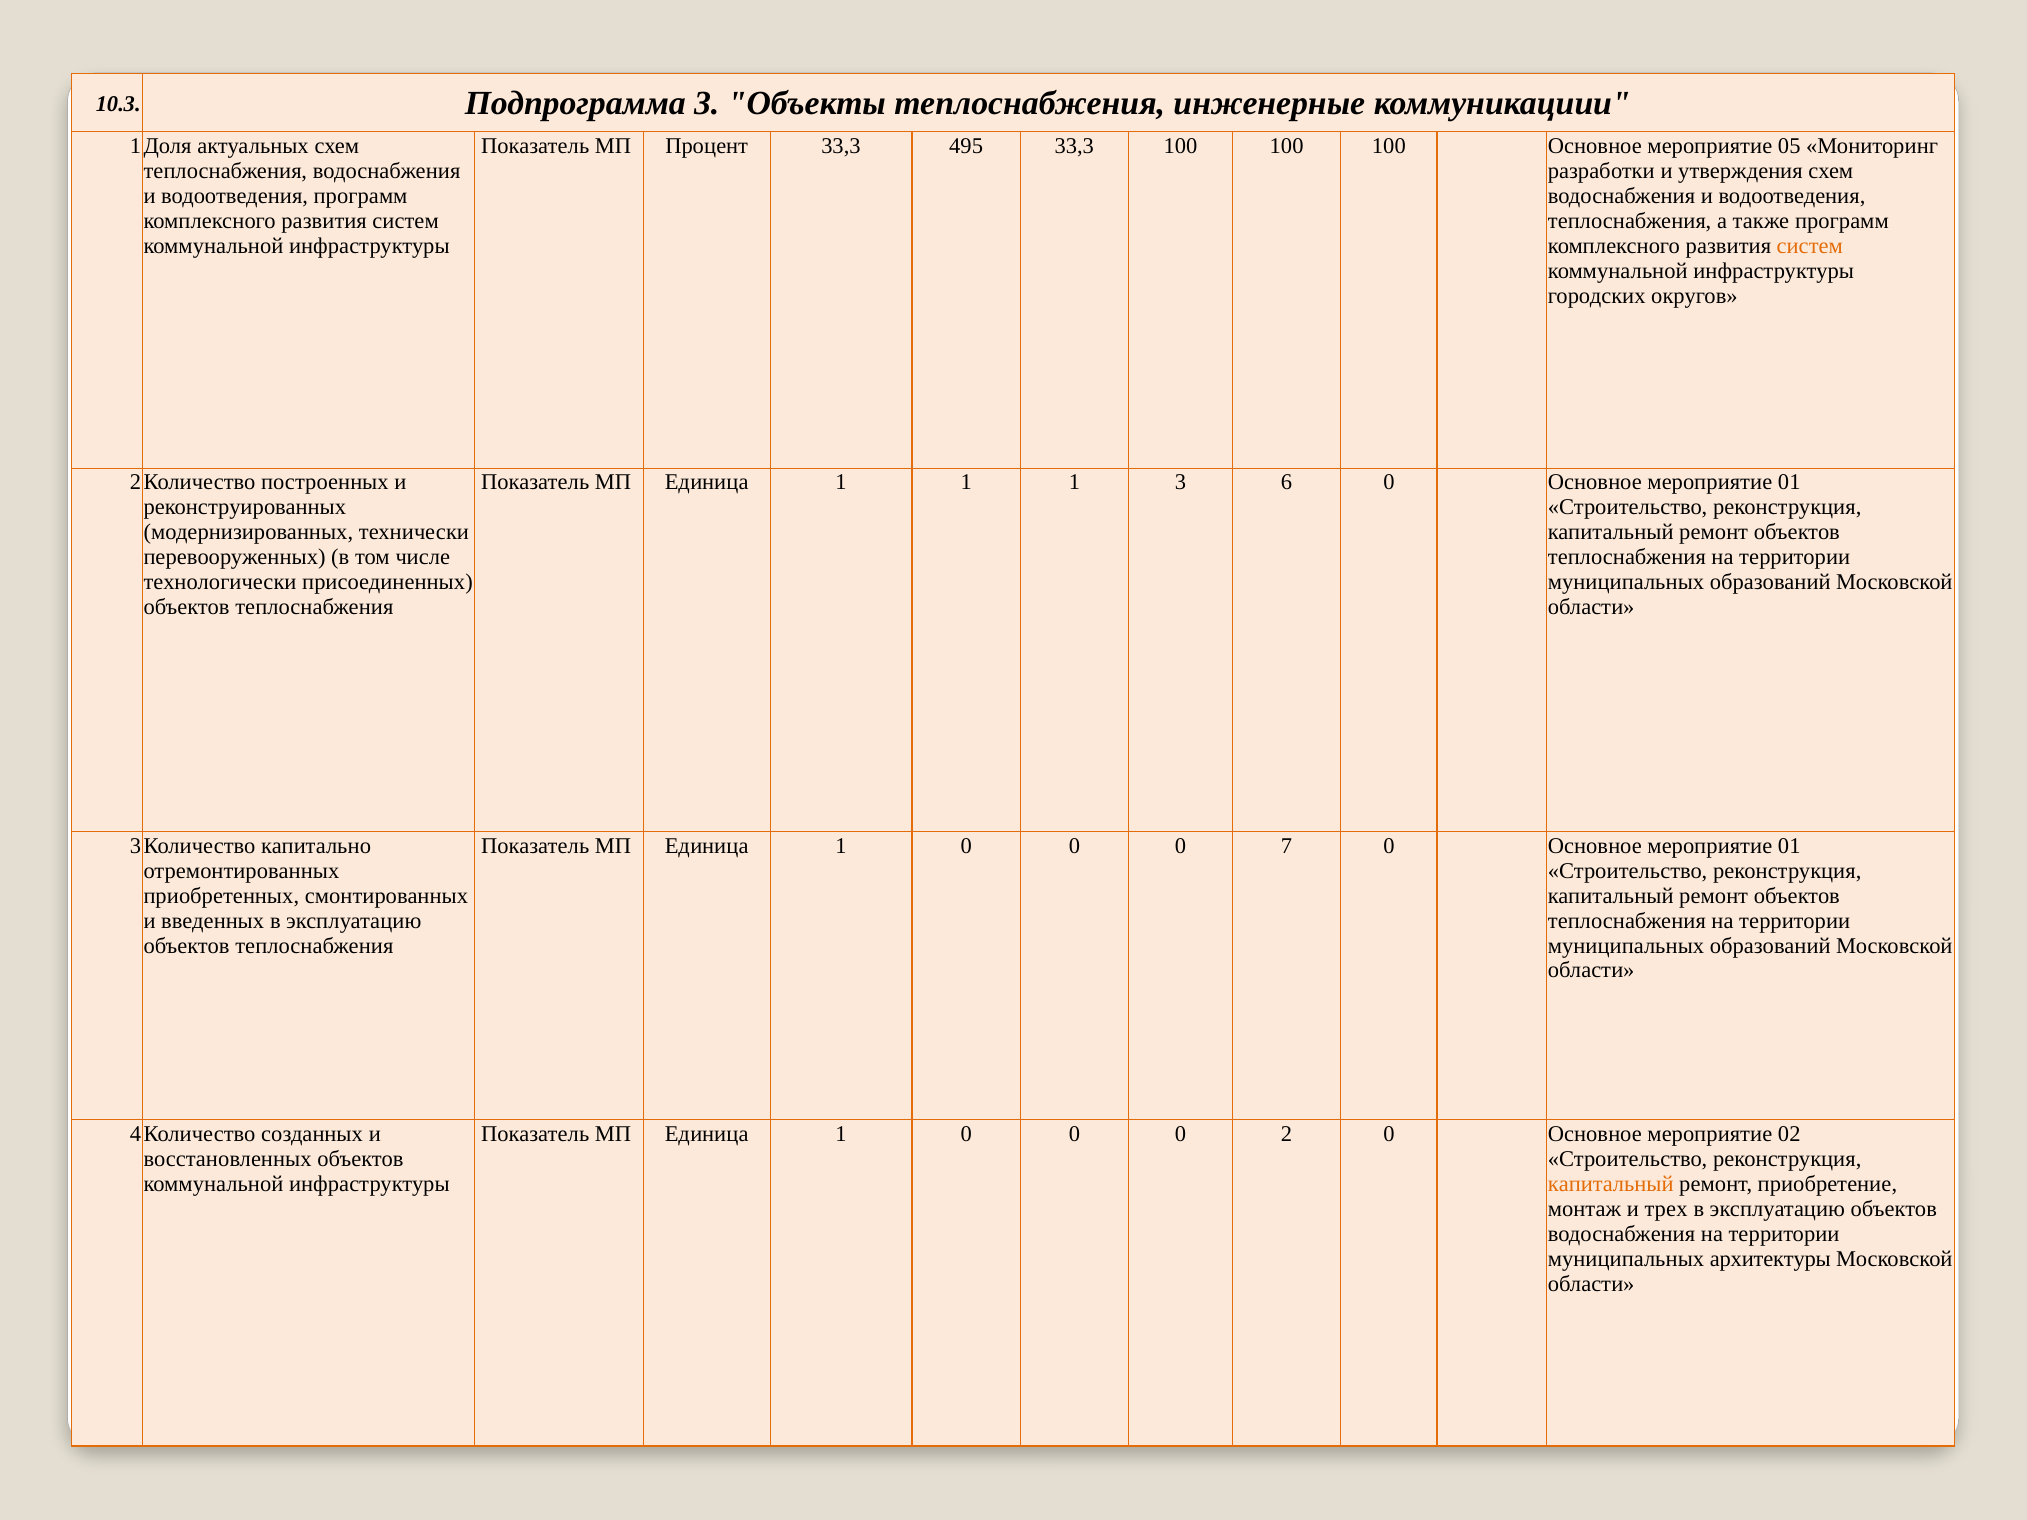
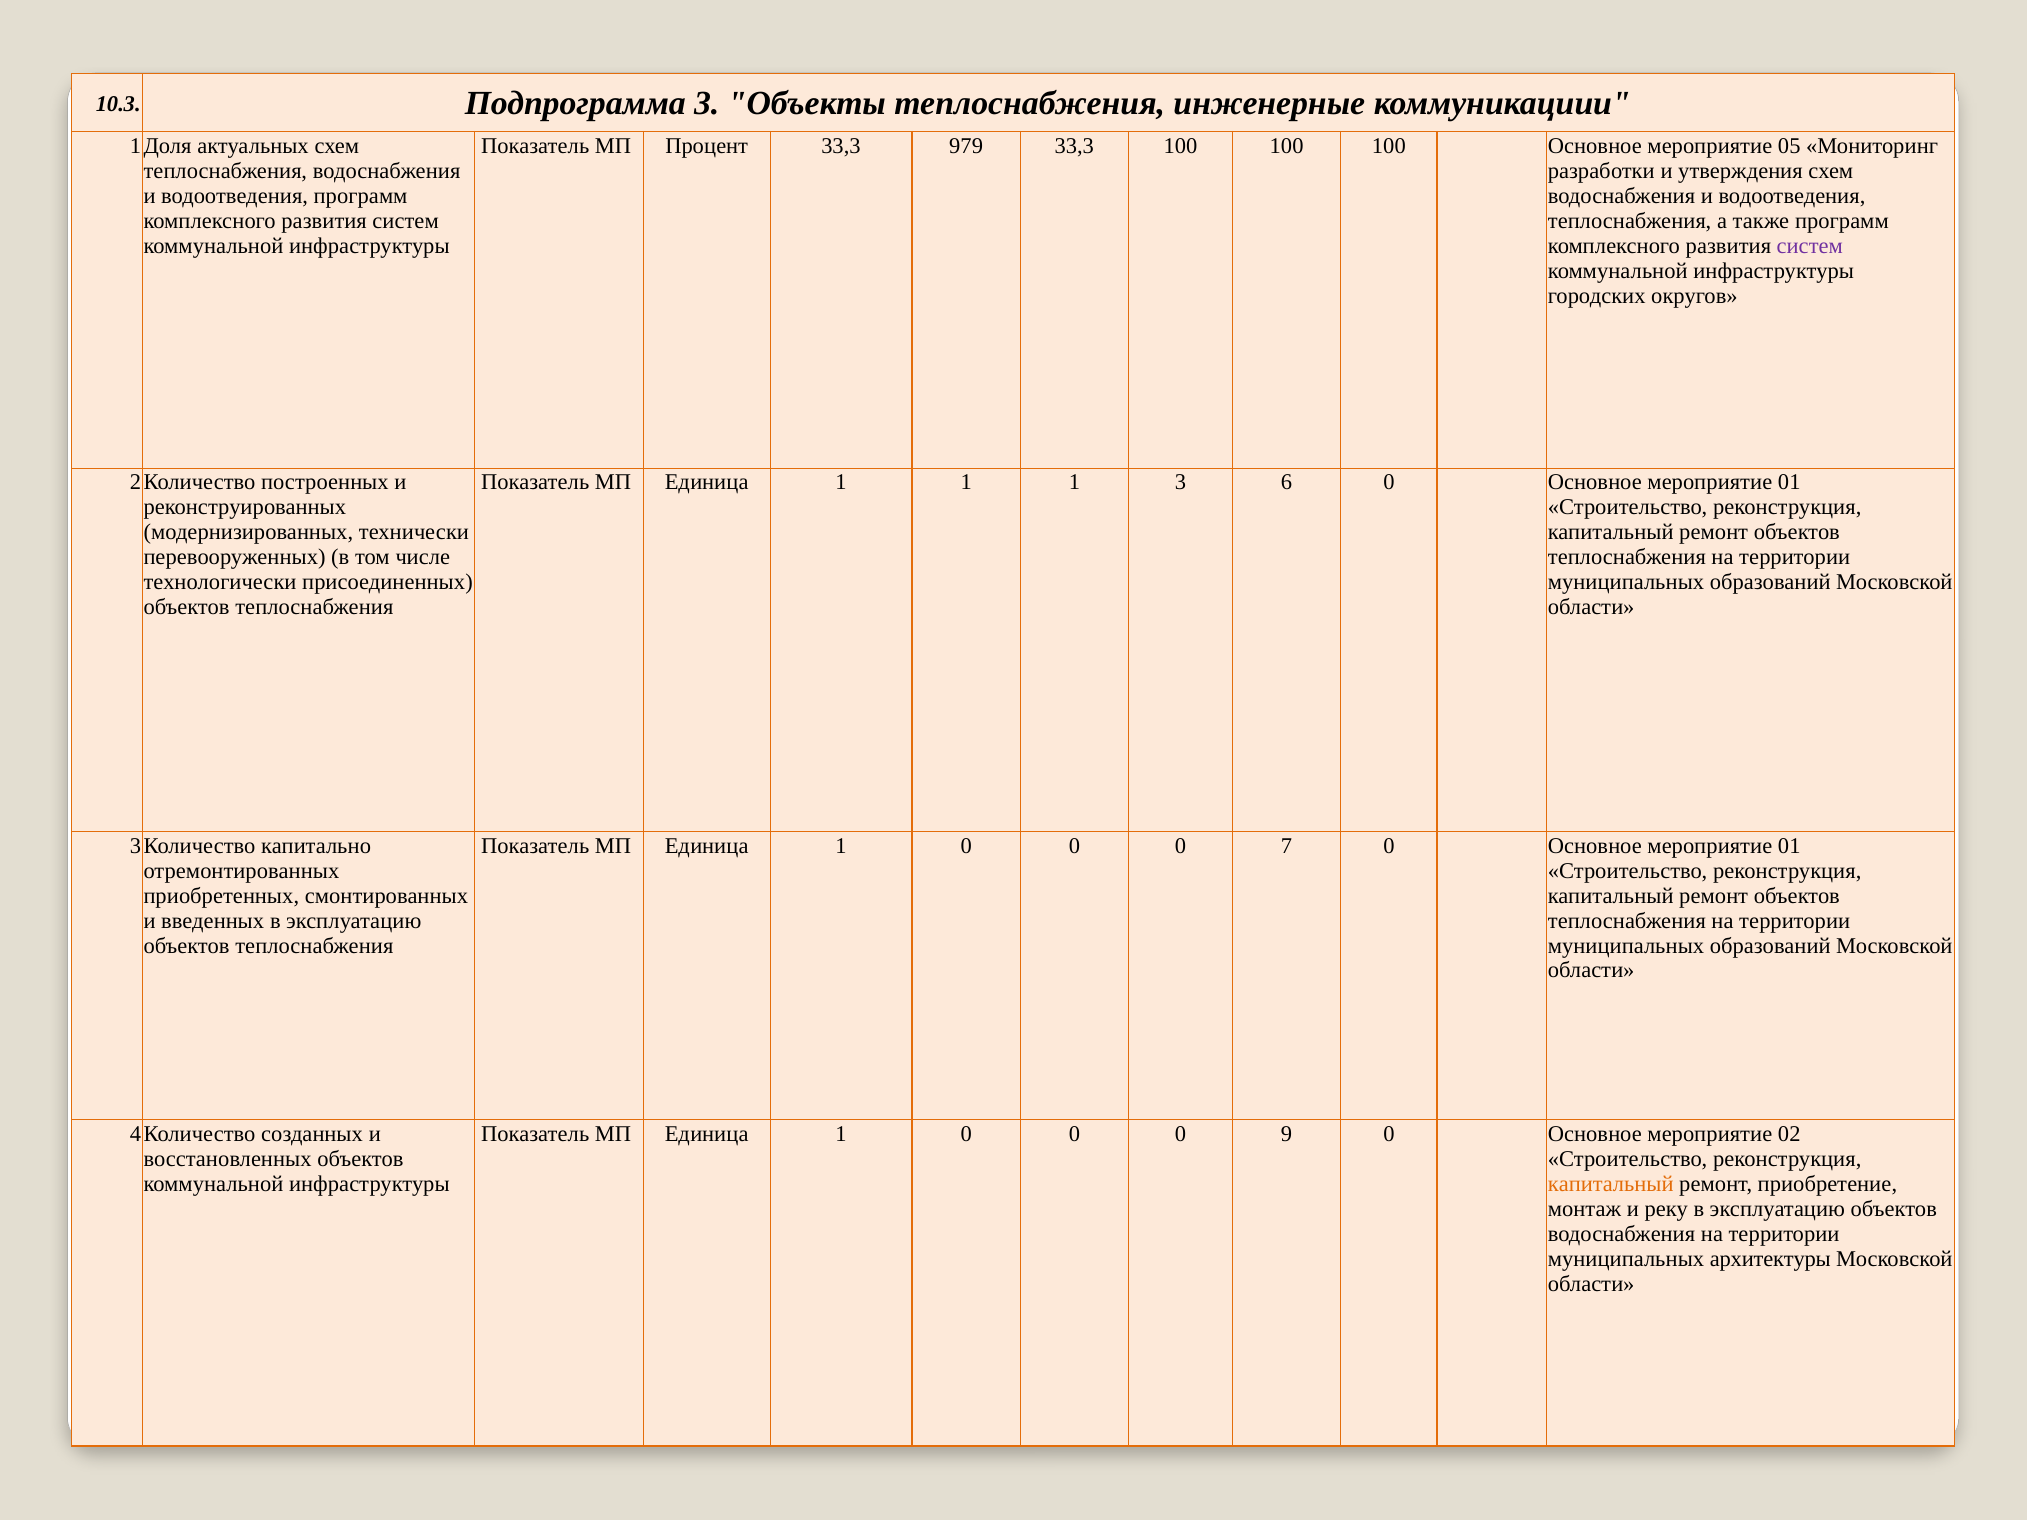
495: 495 -> 979 (966, 146)
систем colour: orange -> purple (1810, 246)
2: 2 -> 9 (1287, 1134)
трех: трех -> реку (1666, 1209)
